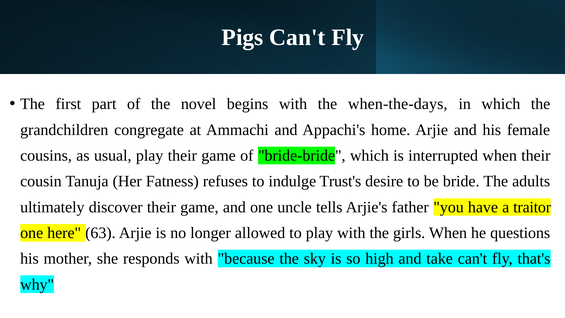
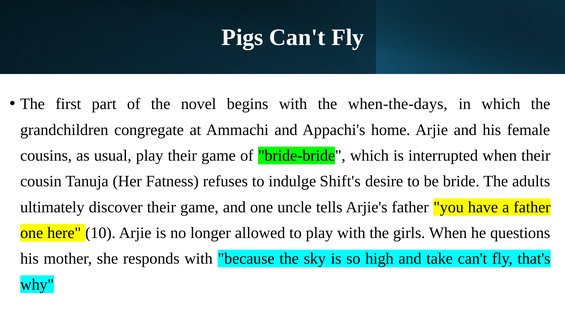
Trust's: Trust's -> Shift's (340, 181)
a traitor: traitor -> father (532, 207)
63: 63 -> 10 (100, 233)
